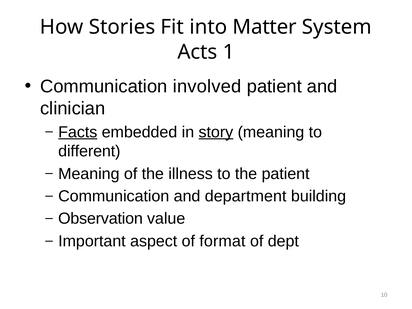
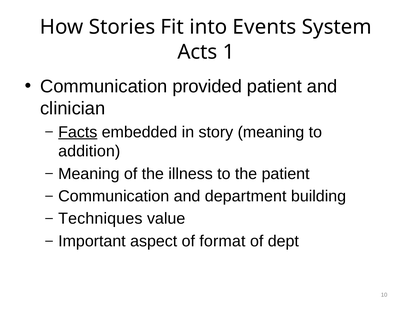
Matter: Matter -> Events (265, 27)
involved: involved -> provided (207, 86)
story underline: present -> none (216, 132)
different: different -> addition (89, 151)
Observation: Observation -> Techniques (100, 219)
